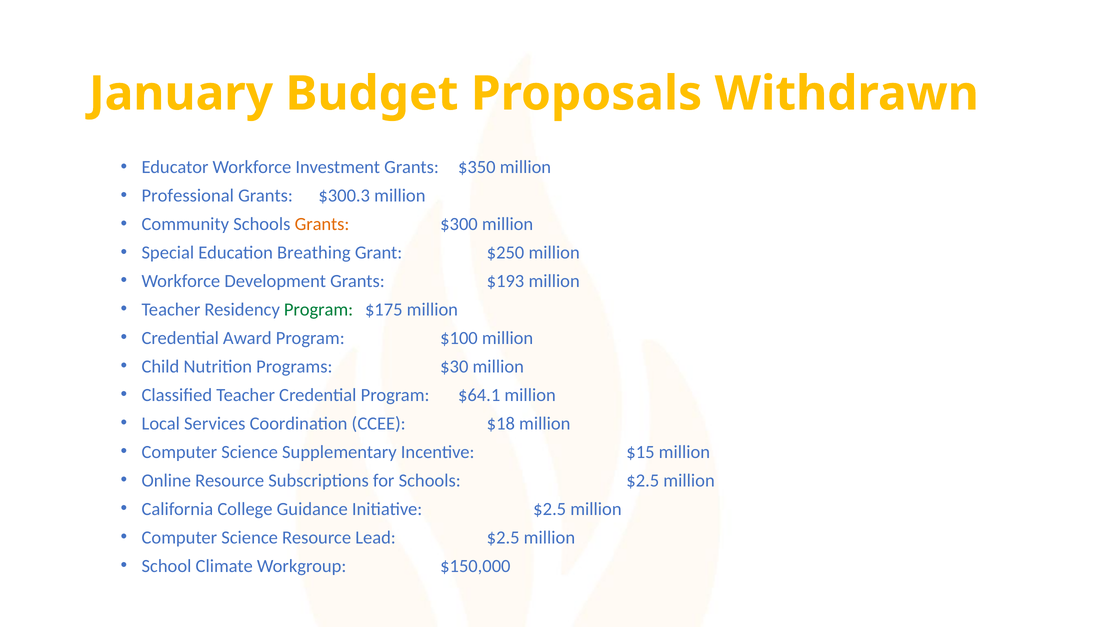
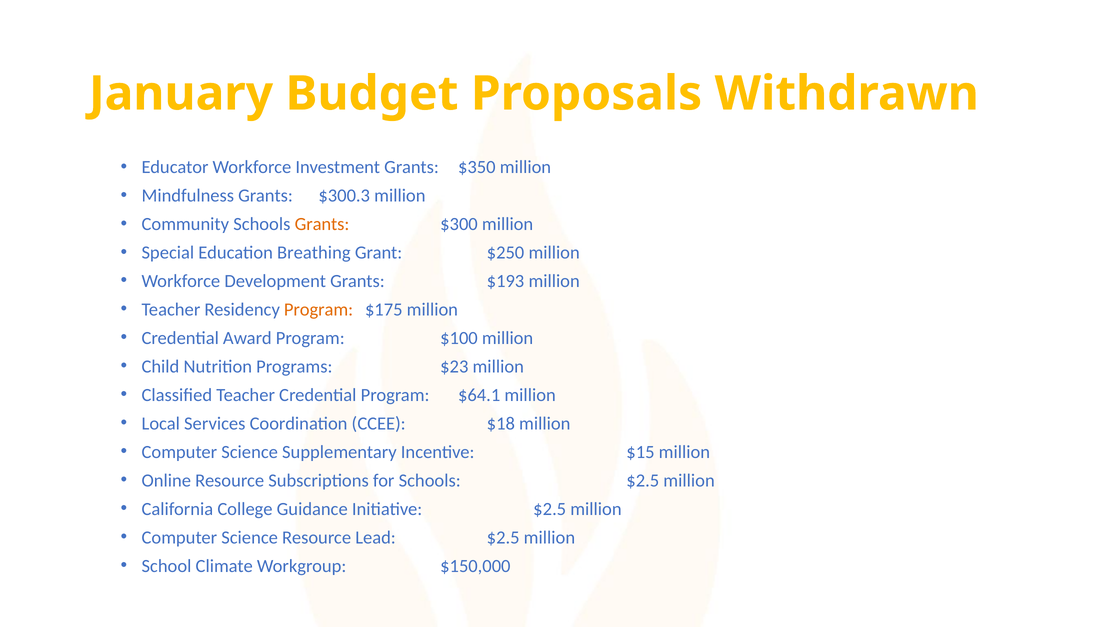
Professional: Professional -> Mindfulness (188, 196)
Program colour: green -> orange (319, 309)
$30: $30 -> $23 (454, 366)
